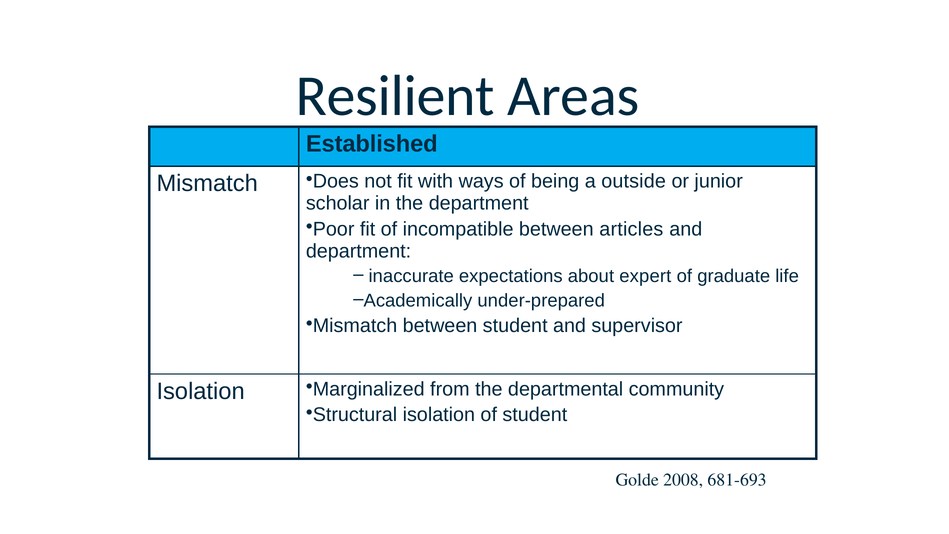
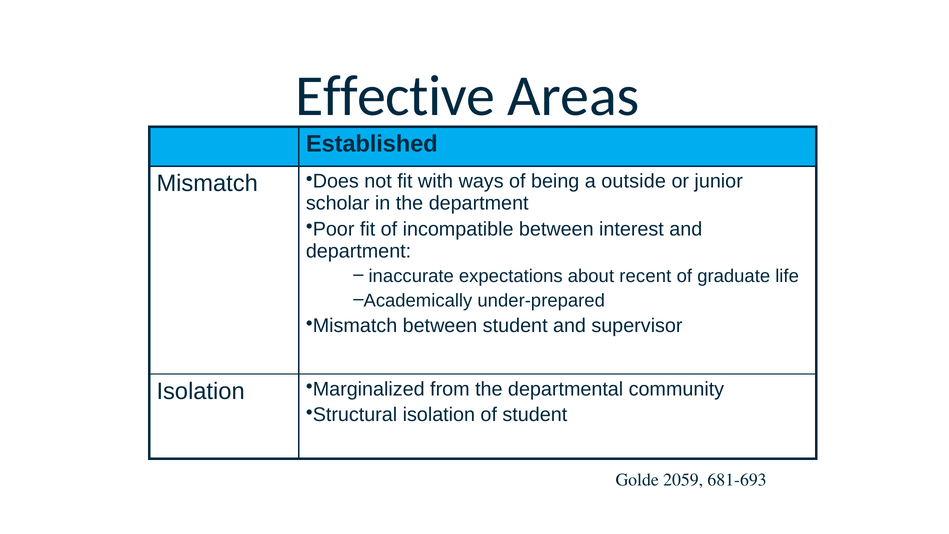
Resilient: Resilient -> Effective (395, 96)
articles: articles -> interest (631, 229)
expert: expert -> recent (645, 276)
2008: 2008 -> 2059 (683, 480)
